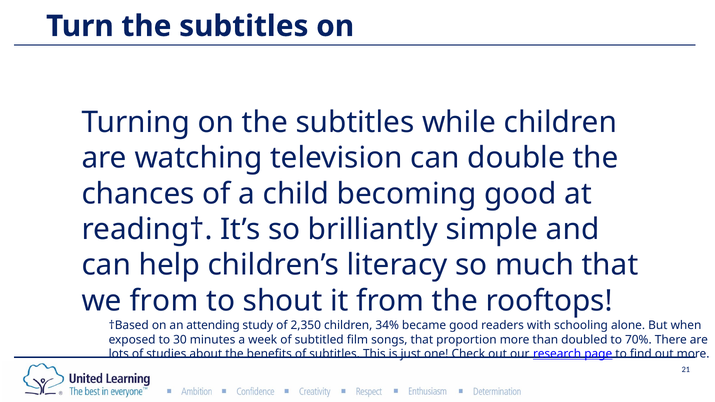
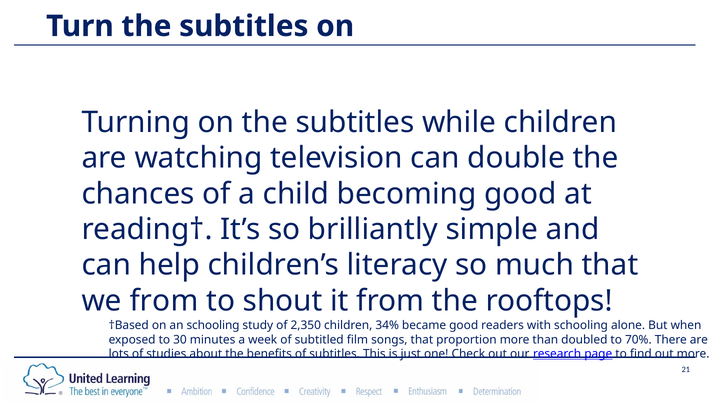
an attending: attending -> schooling (213, 325)
